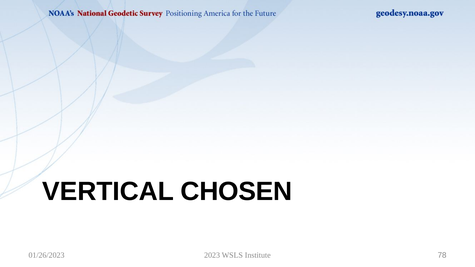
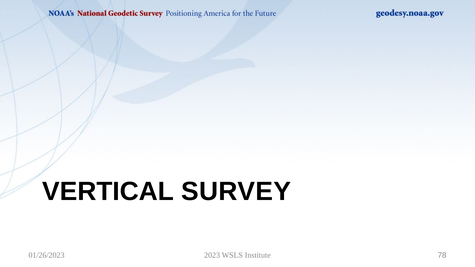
CHOSEN: CHOSEN -> SURVEY (236, 192)
